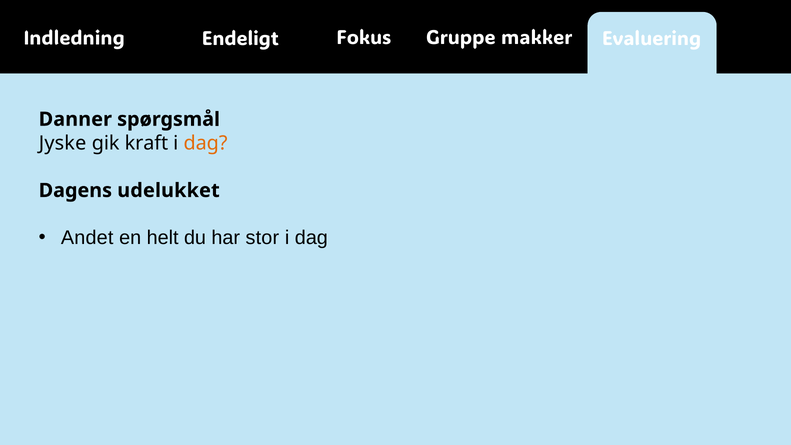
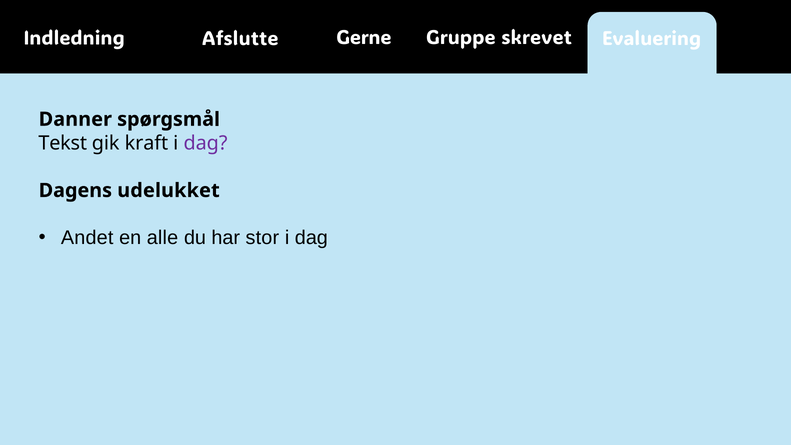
Fokus: Fokus -> Gerne (364, 38)
makker: makker -> skrevet (537, 38)
Endeligt: Endeligt -> Afslutte (240, 39)
Jyske: Jyske -> Tekst (63, 143)
dag colour: orange -> purple (205, 143)
helt: helt -> alle (162, 238)
